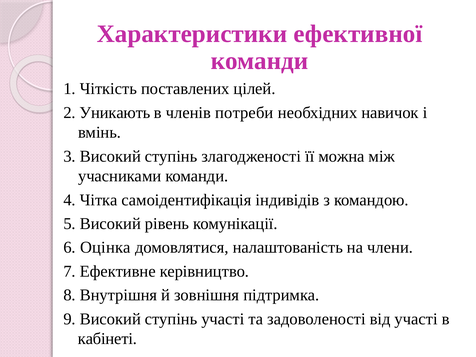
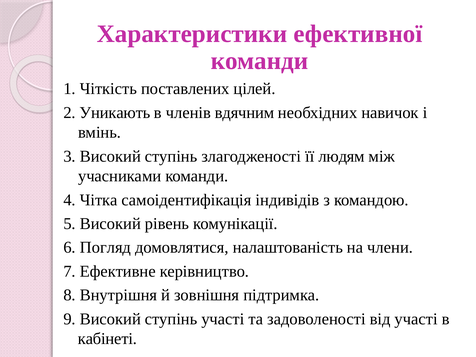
потреби: потреби -> вдячним (245, 113)
можна: можна -> людям (342, 156)
Оцінка: Оцінка -> Погляд (105, 247)
